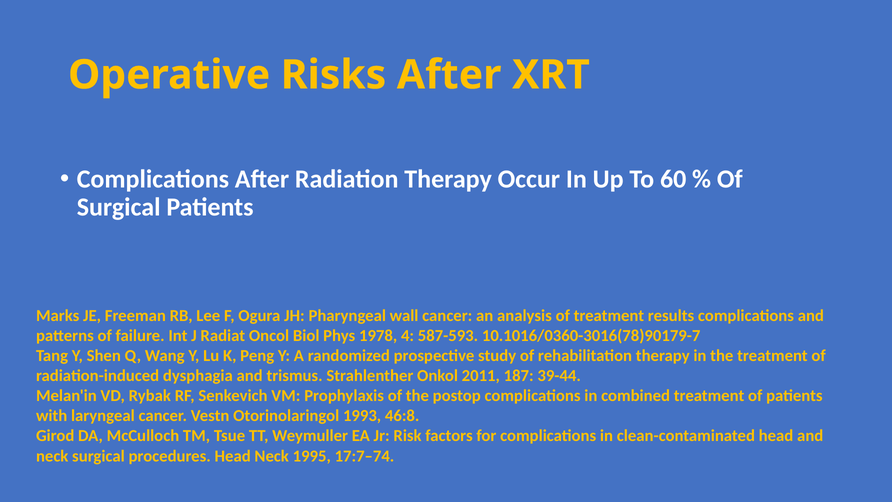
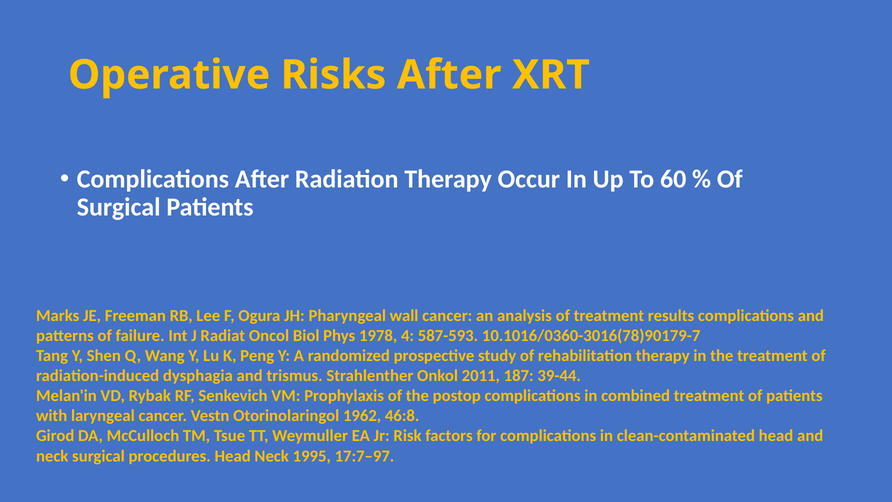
1993: 1993 -> 1962 (362, 416)
17:7–74: 17:7–74 -> 17:7–97 (364, 456)
